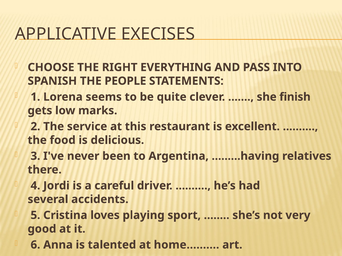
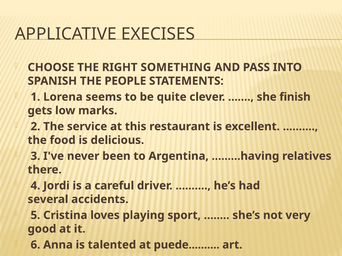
EVERYTHING: EVERYTHING -> SOMETHING (176, 67)
home: home -> puede (187, 245)
